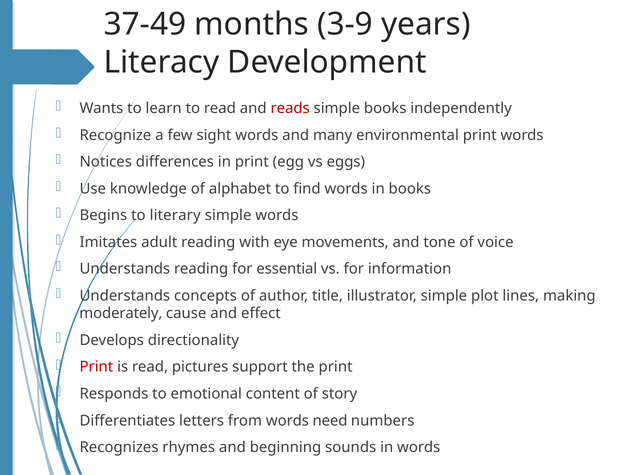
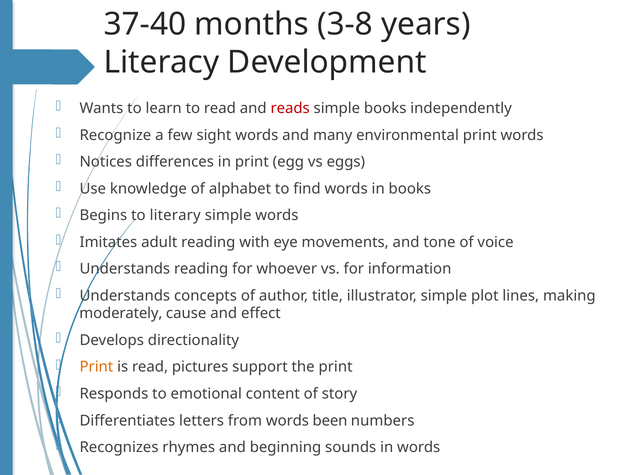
37-49: 37-49 -> 37-40 (145, 24)
3-9: 3-9 -> 3-8 (345, 24)
essential: essential -> whoever (287, 269)
Print colour: red -> orange (96, 367)
need: need -> been (330, 420)
